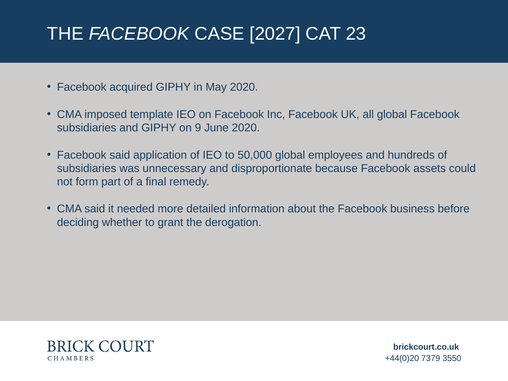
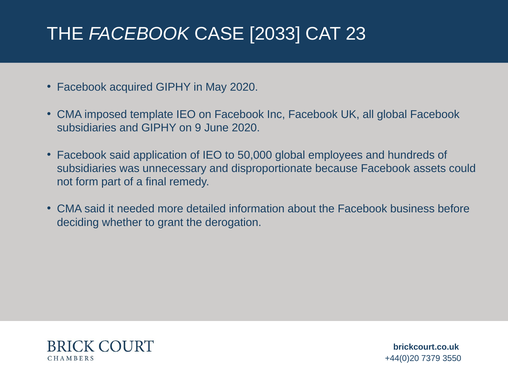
2027: 2027 -> 2033 (275, 34)
